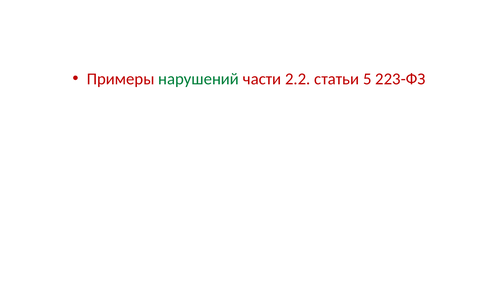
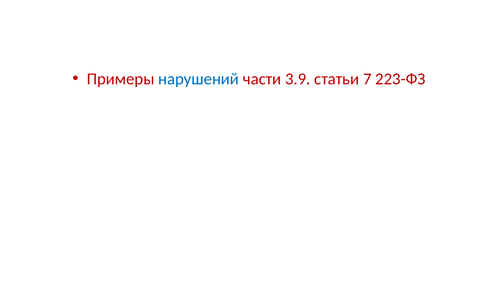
нарушений colour: green -> blue (199, 79)
2.2: 2.2 -> 3.9 (298, 79)
5: 5 -> 7 (367, 79)
